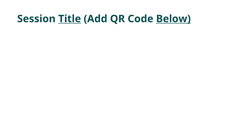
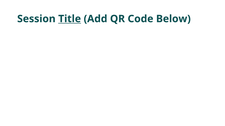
Below underline: present -> none (173, 19)
